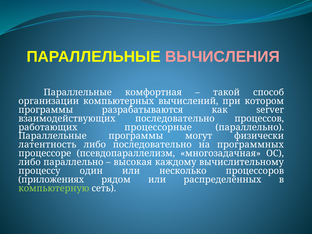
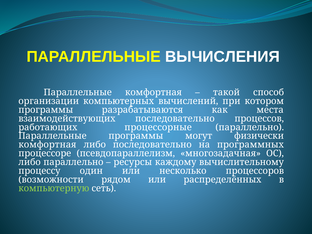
ВЫЧИСЛЕНИЯ colour: pink -> white (222, 57)
server: server -> места (270, 110)
латентность: латентность -> комфортная (47, 145)
высокая: высокая -> ресурсы (133, 162)
приложениях: приложениях -> возможности (51, 180)
